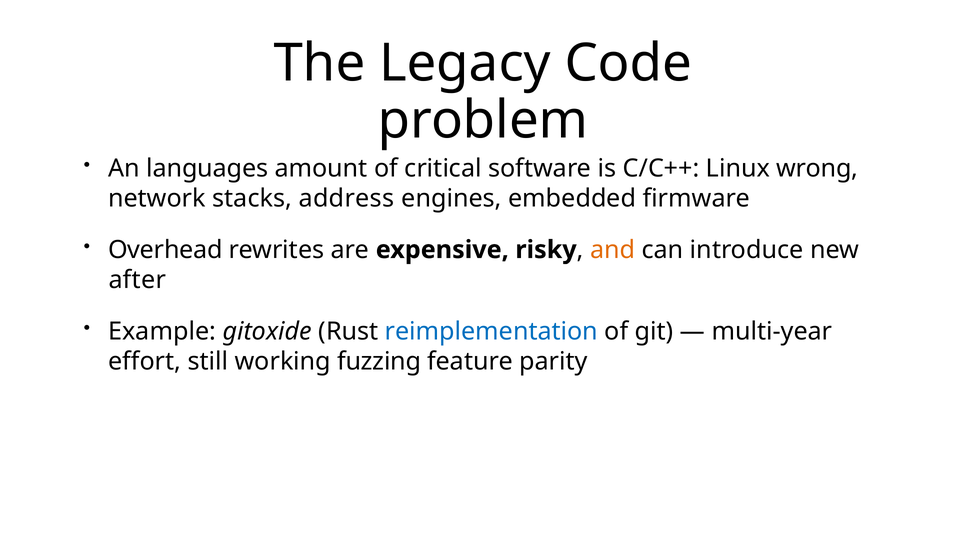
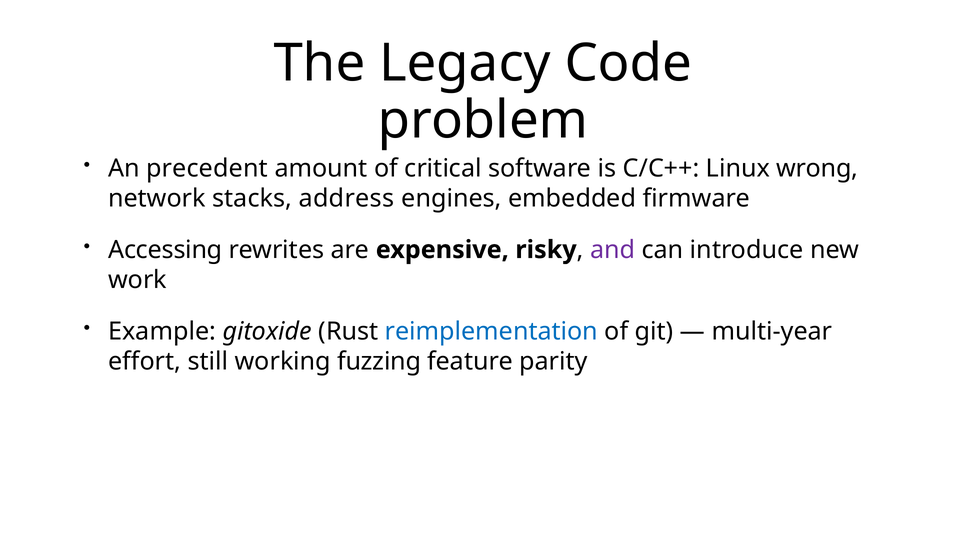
languages: languages -> precedent (207, 168)
Overhead: Overhead -> Accessing (165, 250)
and colour: orange -> purple (613, 250)
after: after -> work (137, 280)
